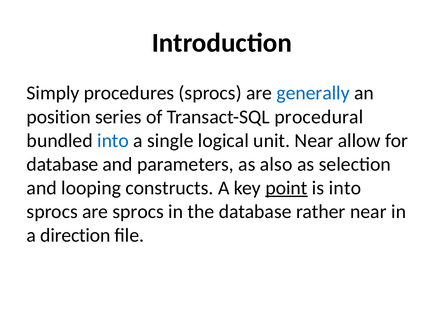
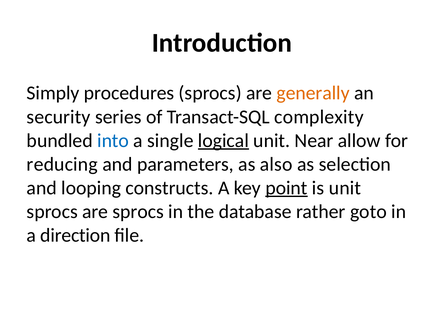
generally colour: blue -> orange (313, 93)
position: position -> security (59, 117)
procedural: procedural -> complexity (319, 117)
logical underline: none -> present (223, 141)
database: database -> reducing (62, 164)
is into: into -> unit (345, 188)
rather near: near -> goto (368, 212)
